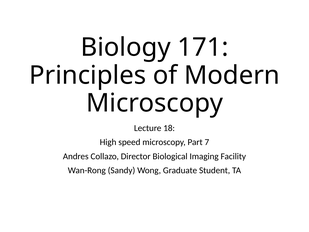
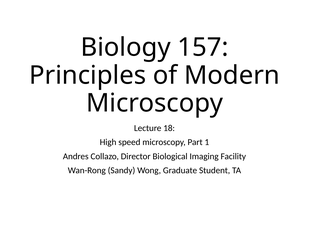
171: 171 -> 157 (203, 47)
7: 7 -> 1 (207, 142)
